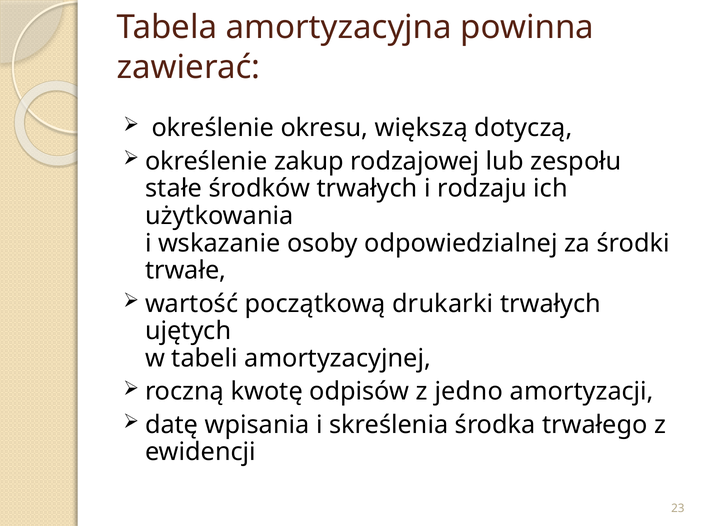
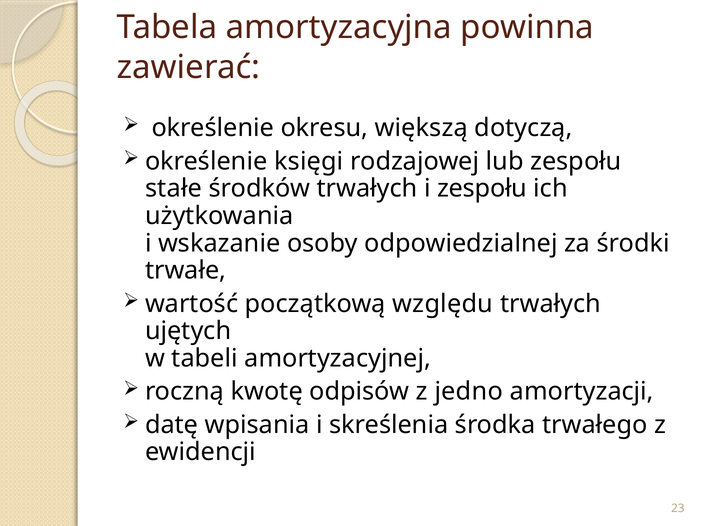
zakup: zakup -> księgi (309, 161)
i rodzaju: rodzaju -> zespołu (482, 188)
drukarki: drukarki -> względu (443, 304)
